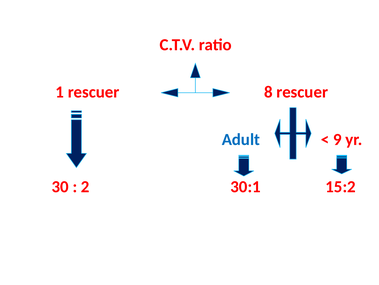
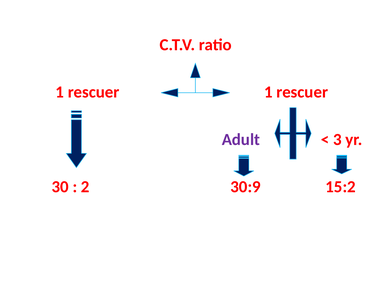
rescuer 8: 8 -> 1 (268, 92)
Adult colour: blue -> purple (241, 139)
9: 9 -> 3 (337, 139)
30:1: 30:1 -> 30:9 (246, 186)
